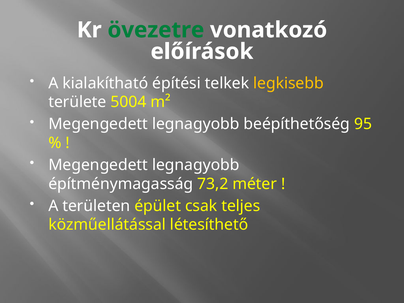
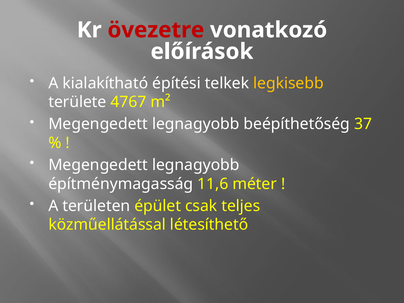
övezetre colour: green -> red (156, 30)
5004: 5004 -> 4767 (129, 102)
95: 95 -> 37 (363, 124)
73,2: 73,2 -> 11,6 (213, 184)
